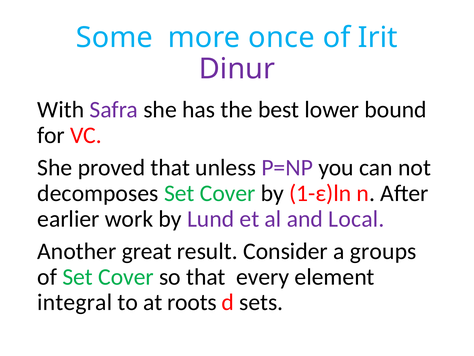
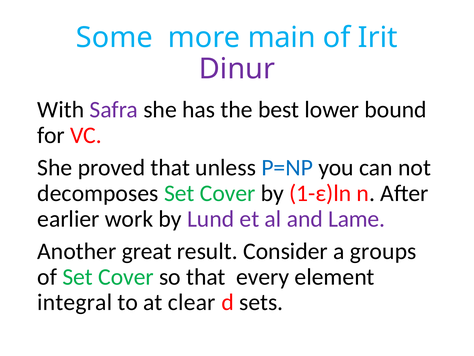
once: once -> main (282, 37)
P=NP colour: purple -> blue (287, 167)
Local: Local -> Lame (357, 219)
roots: roots -> clear (192, 302)
